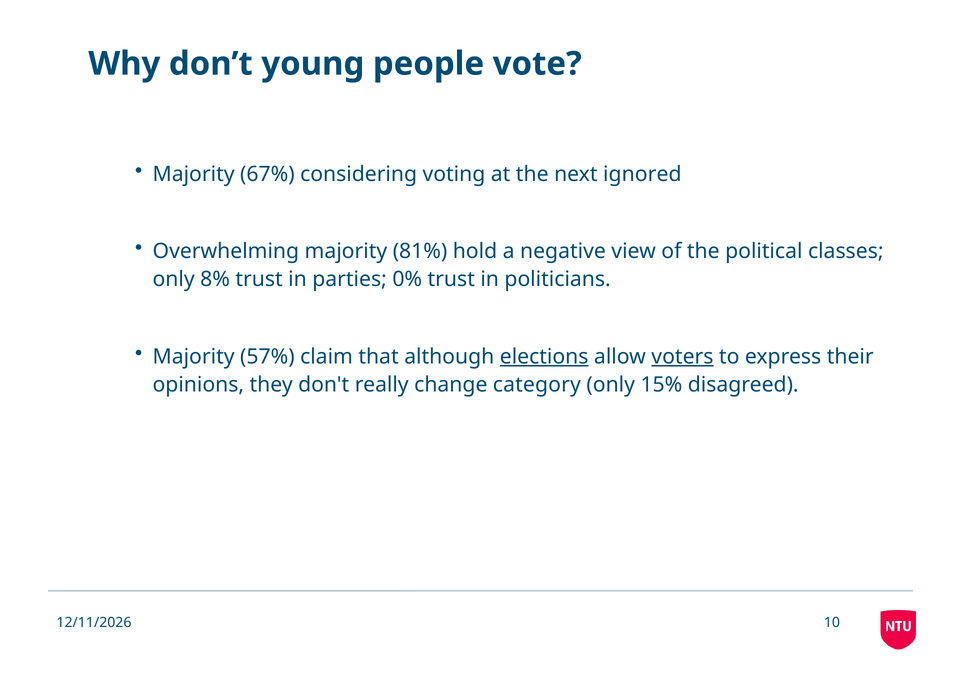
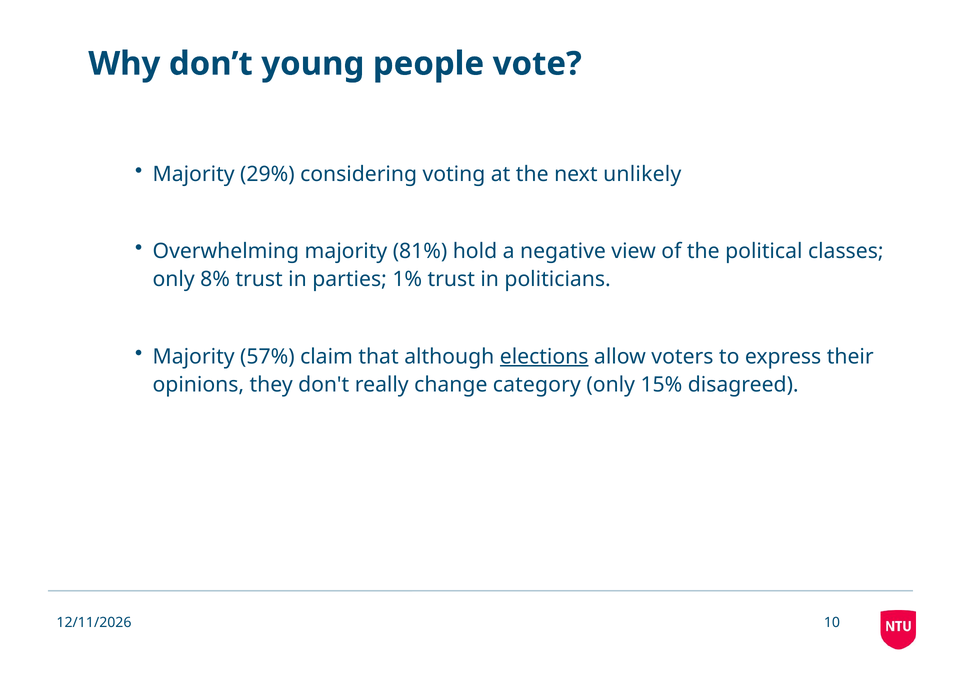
67%: 67% -> 29% (267, 174)
ignored: ignored -> unlikely (642, 174)
0%: 0% -> 1% (407, 279)
voters underline: present -> none (682, 356)
